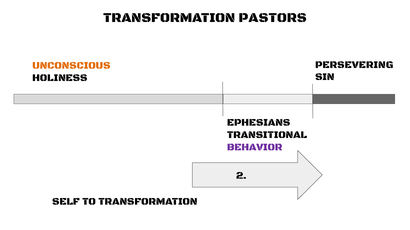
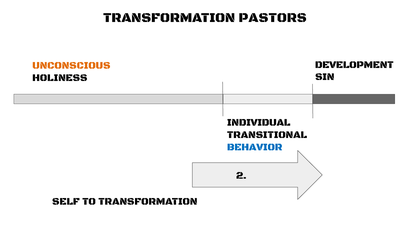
PERSEVERING: PERSEVERING -> DEVELOPMENT (354, 65)
EPHESIANS: EPHESIANS -> INDIVIDUAL (259, 123)
BEHAVIOR colour: purple -> blue (255, 147)
